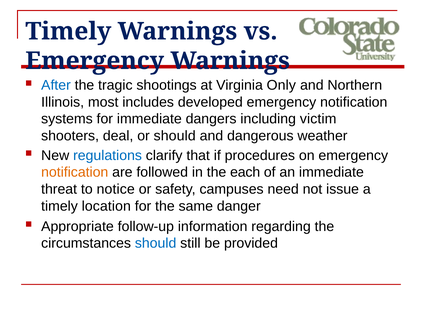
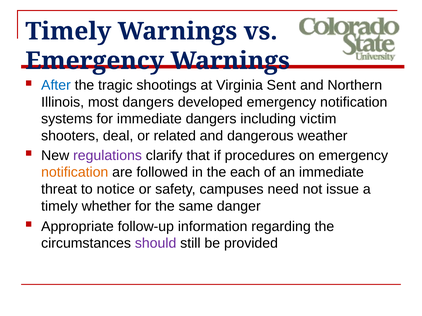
Only: Only -> Sent (281, 85)
most includes: includes -> dangers (148, 102)
or should: should -> related (175, 136)
regulations colour: blue -> purple (108, 156)
location: location -> whether (106, 206)
should colour: blue -> purple (156, 244)
